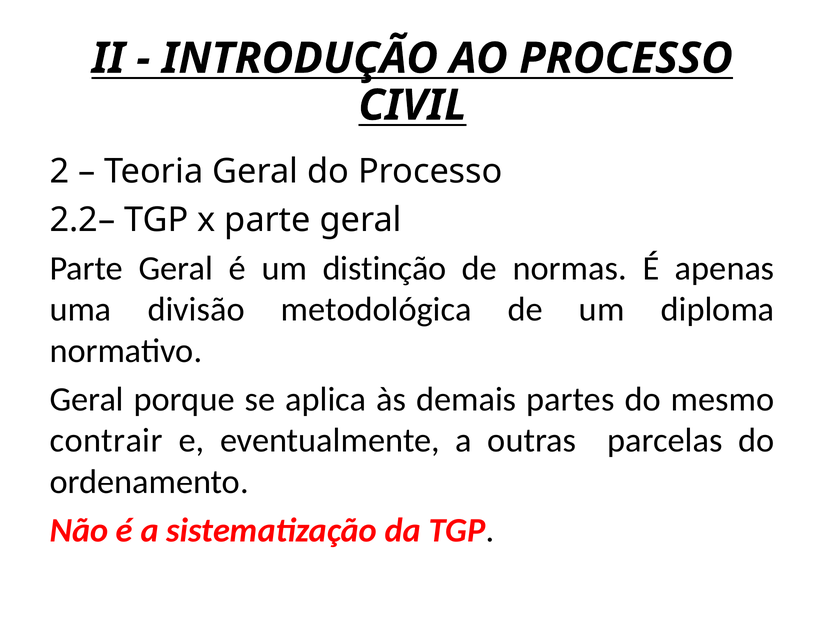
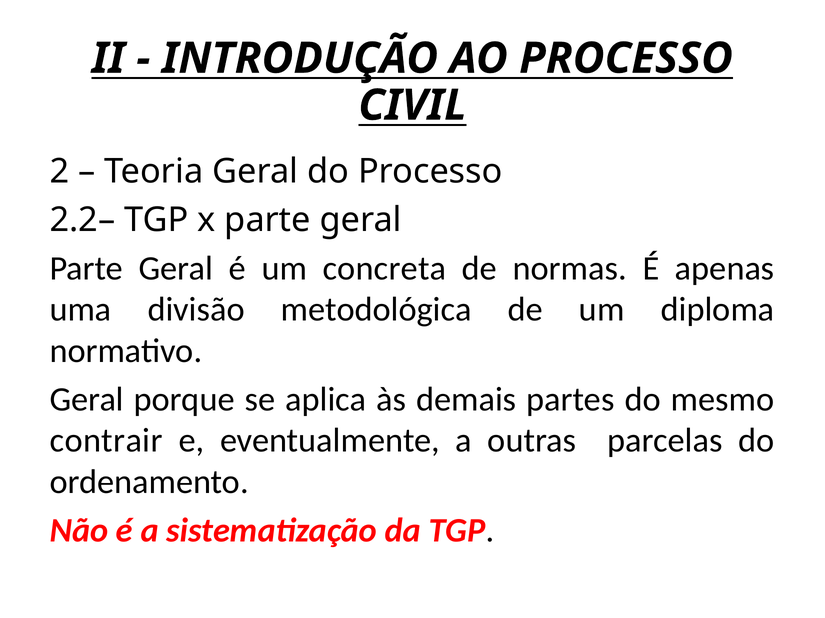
distinção: distinção -> concreta (384, 269)
